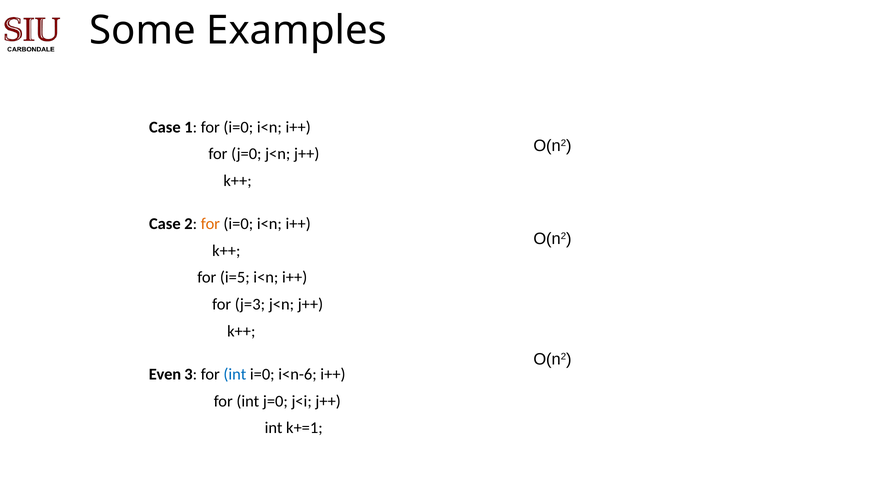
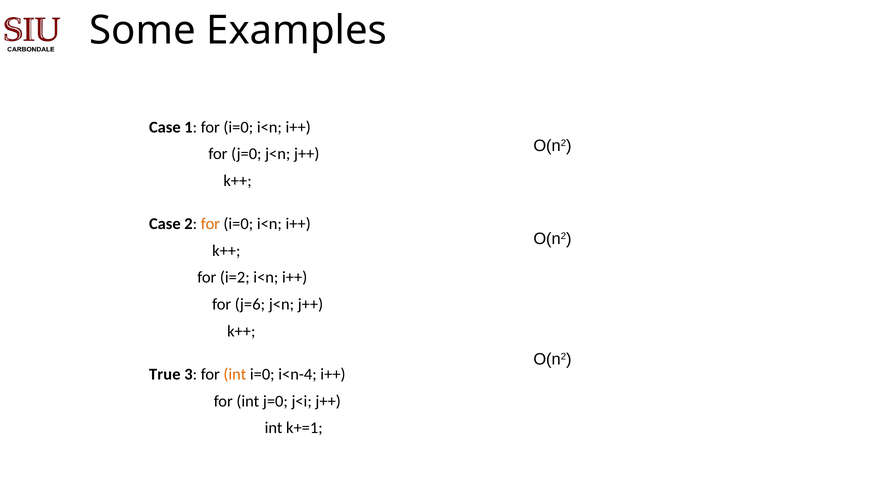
i=5: i=5 -> i=2 (235, 278)
j=3: j=3 -> j=6 (250, 305)
Even: Even -> True (165, 374)
int colour: blue -> orange (235, 374)
i<n-6: i<n-6 -> i<n-4 (297, 374)
